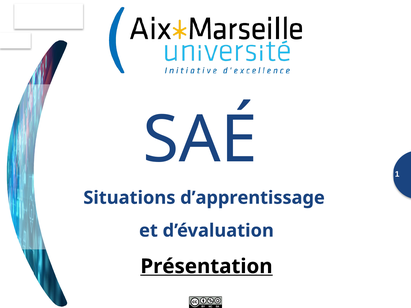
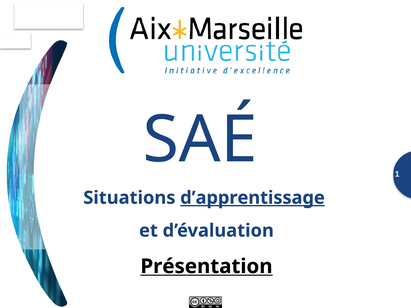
d’apprentissage underline: none -> present (252, 198)
